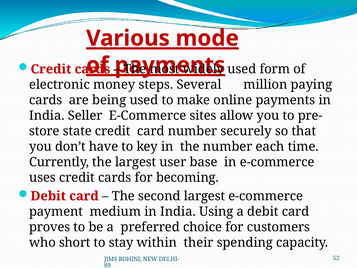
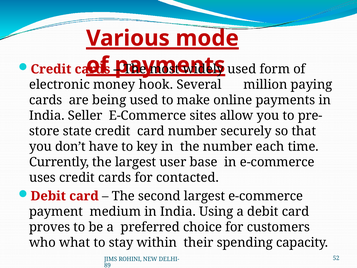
steps: steps -> hook (156, 85)
becoming: becoming -> contacted (187, 177)
short: short -> what (75, 242)
